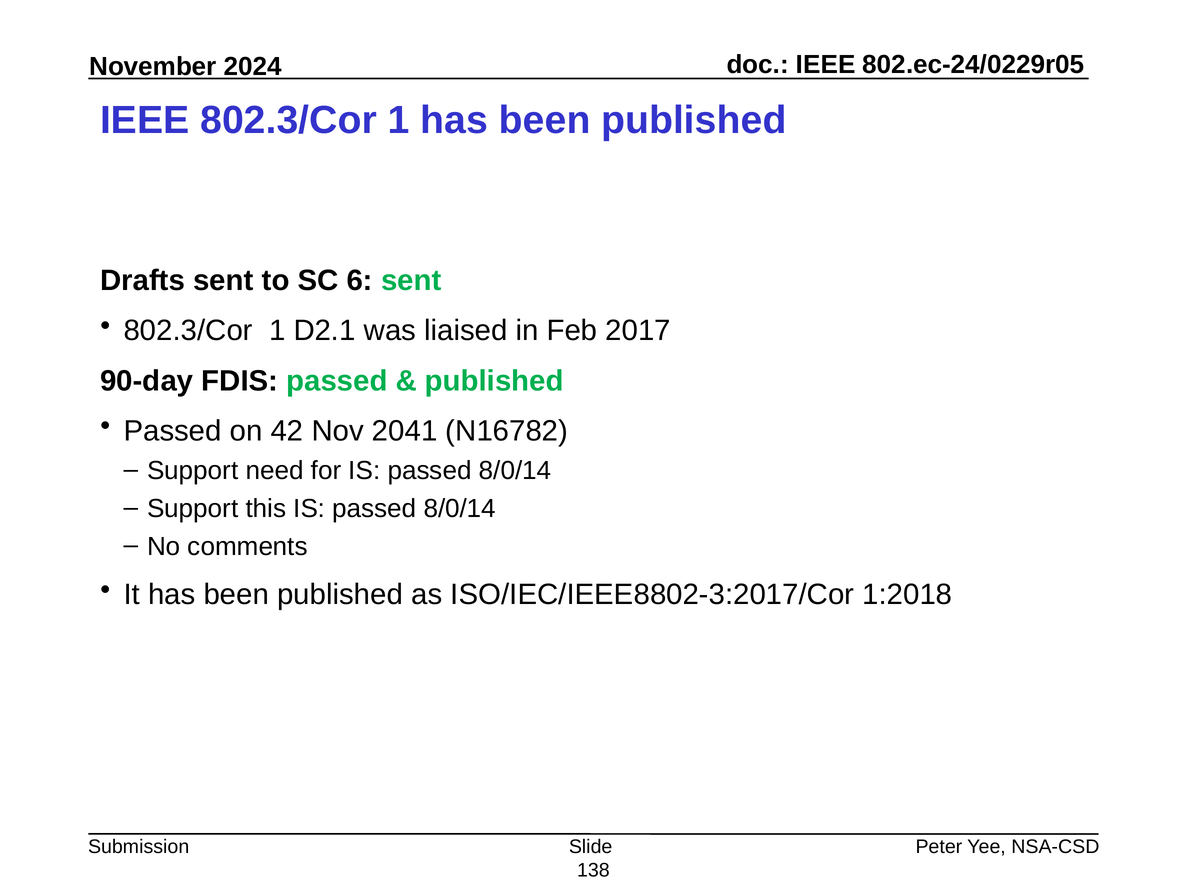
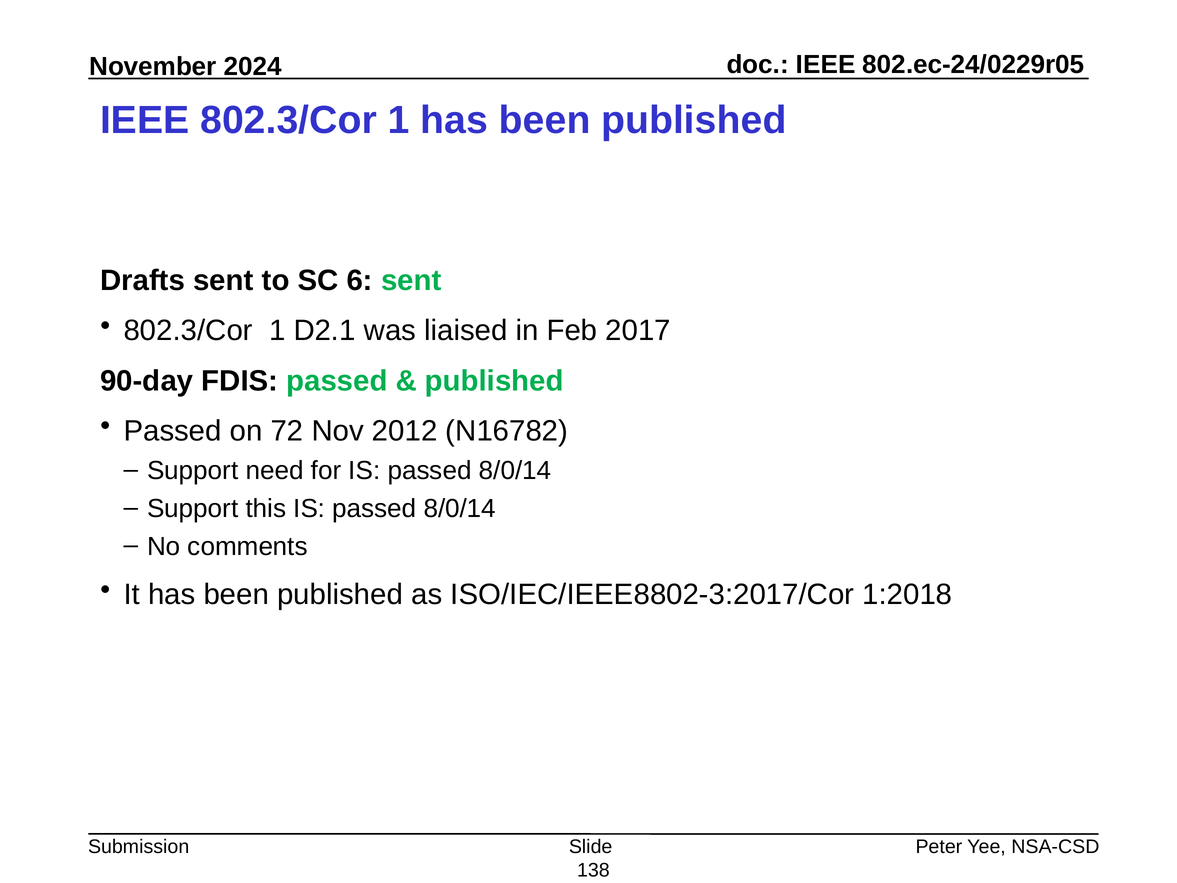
42: 42 -> 72 (287, 431)
2041: 2041 -> 2012 (405, 431)
